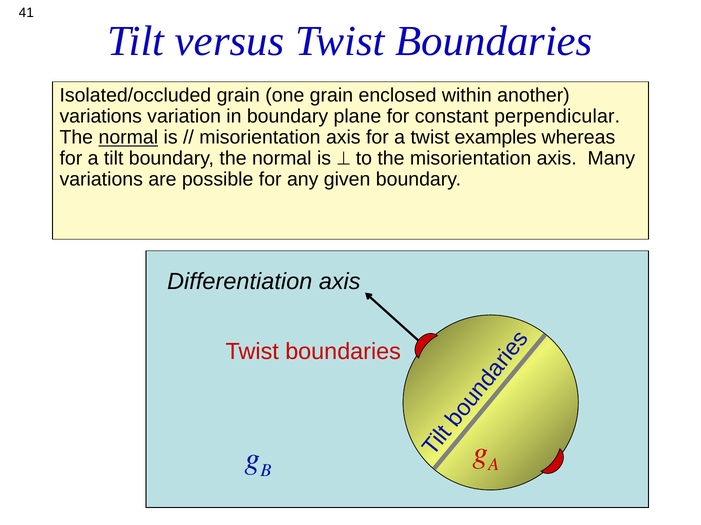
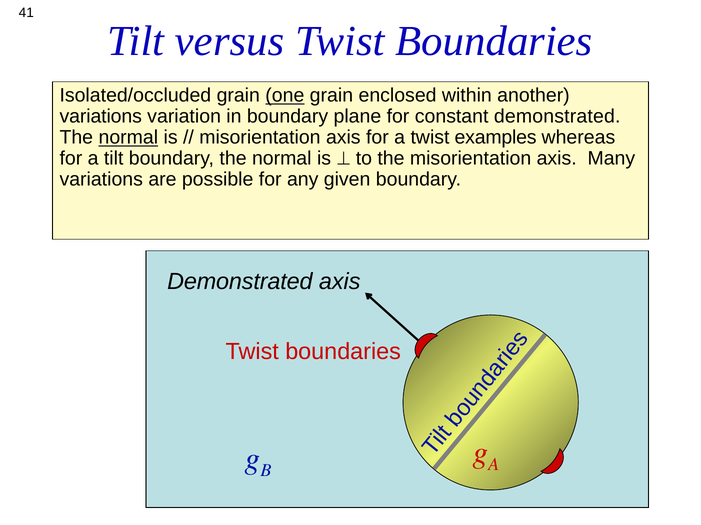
one underline: none -> present (285, 96)
constant perpendicular: perpendicular -> demonstrated (557, 117)
Differentiation: Differentiation -> Demonstrated (240, 282)
